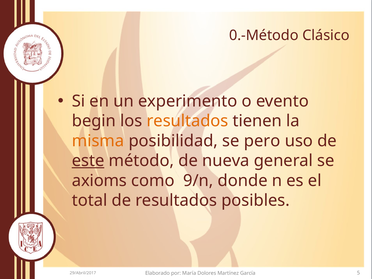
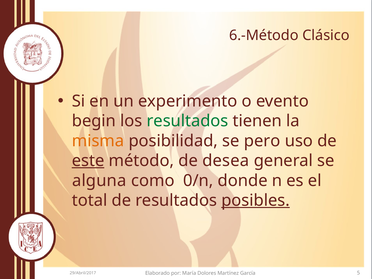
0.-Método: 0.-Método -> 6.-Método (264, 35)
resultados colour: orange -> green (187, 121)
nueva: nueva -> desea (226, 161)
axioms: axioms -> alguna (99, 181)
9/n: 9/n -> 0/n (198, 181)
posibles underline: none -> present (256, 200)
